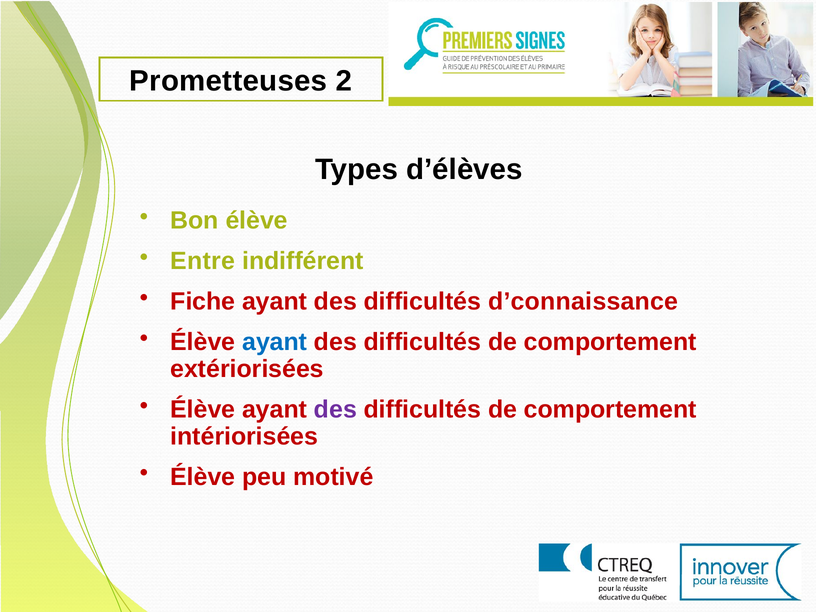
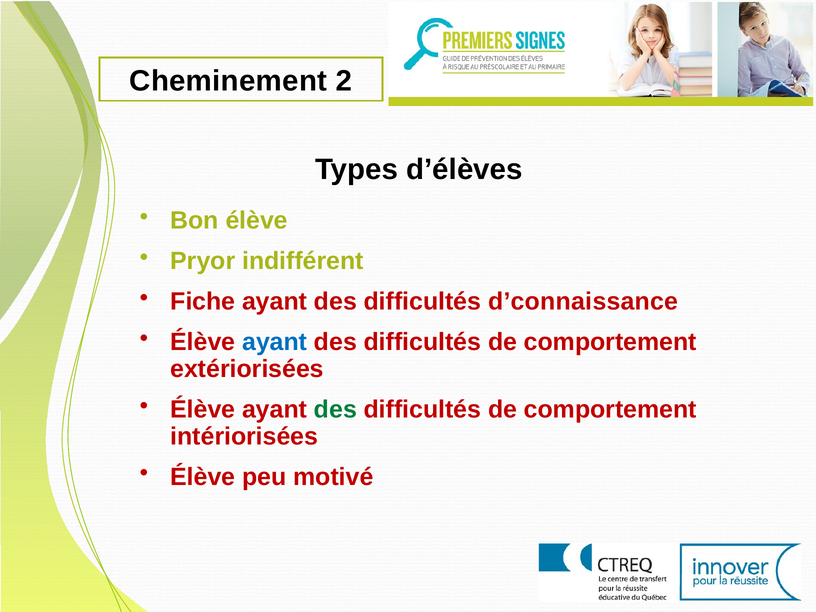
Prometteuses: Prometteuses -> Cheminement (228, 81)
Entre: Entre -> Pryor (203, 261)
des colour: purple -> green (335, 409)
